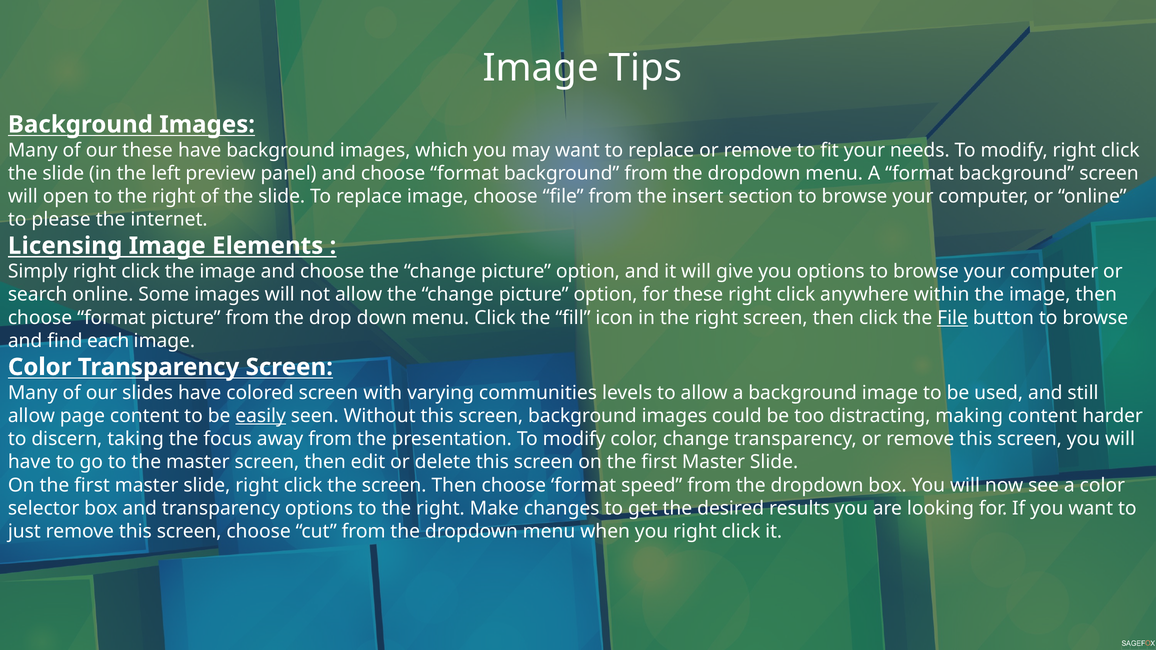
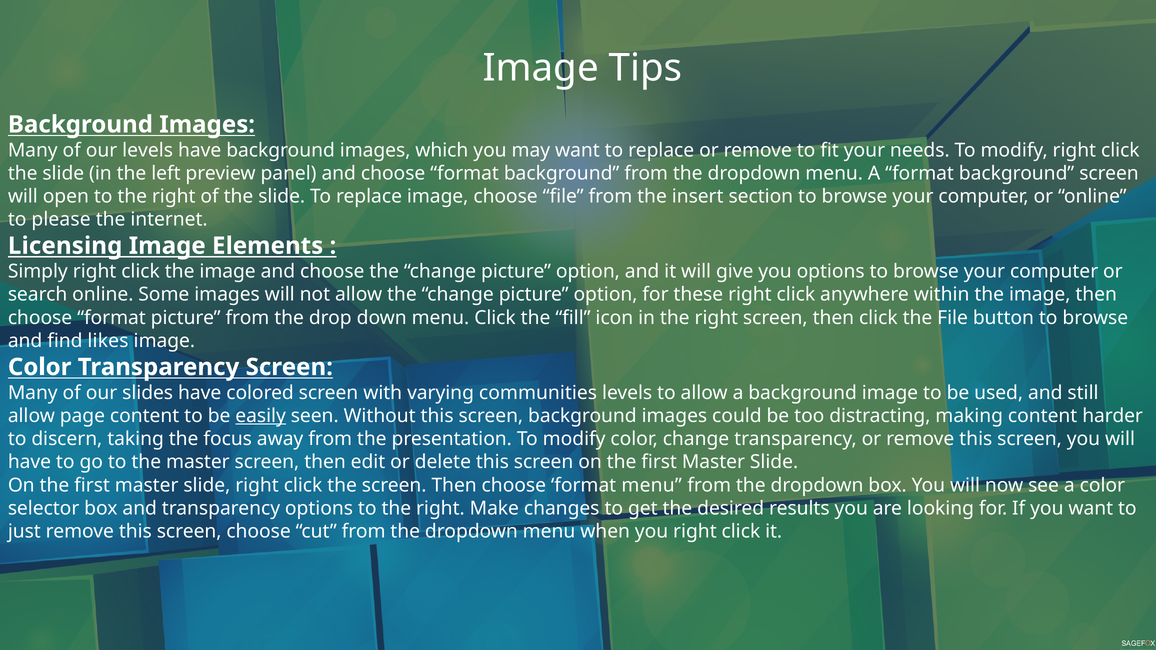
our these: these -> levels (148, 150)
File underline: present -> none (953, 318)
each: each -> likes (108, 341)
format speed: speed -> menu (652, 485)
